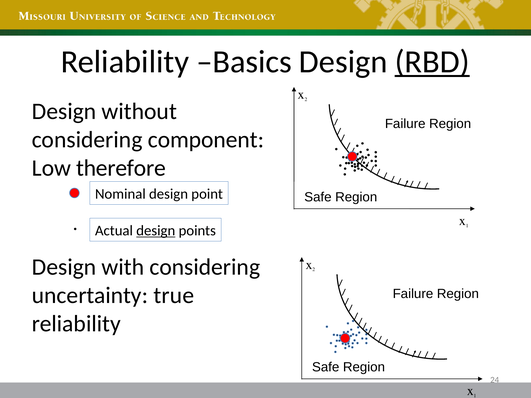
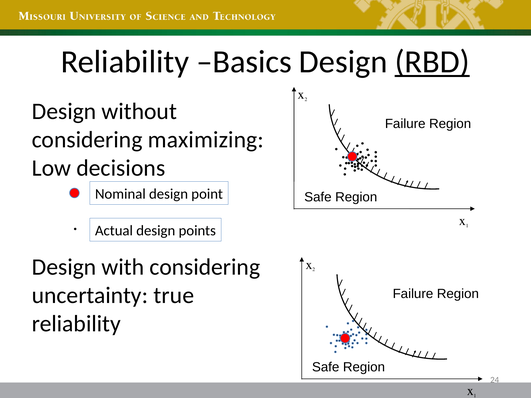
component: component -> maximizing (206, 140)
therefore: therefore -> decisions (121, 168)
design underline: present -> none (156, 231)
